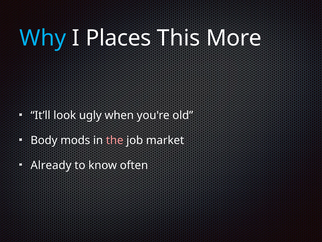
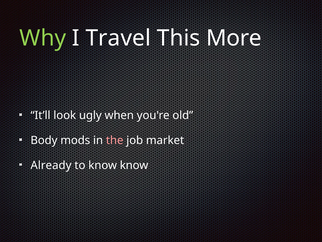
Why colour: light blue -> light green (43, 38)
Places: Places -> Travel (118, 38)
know often: often -> know (134, 165)
